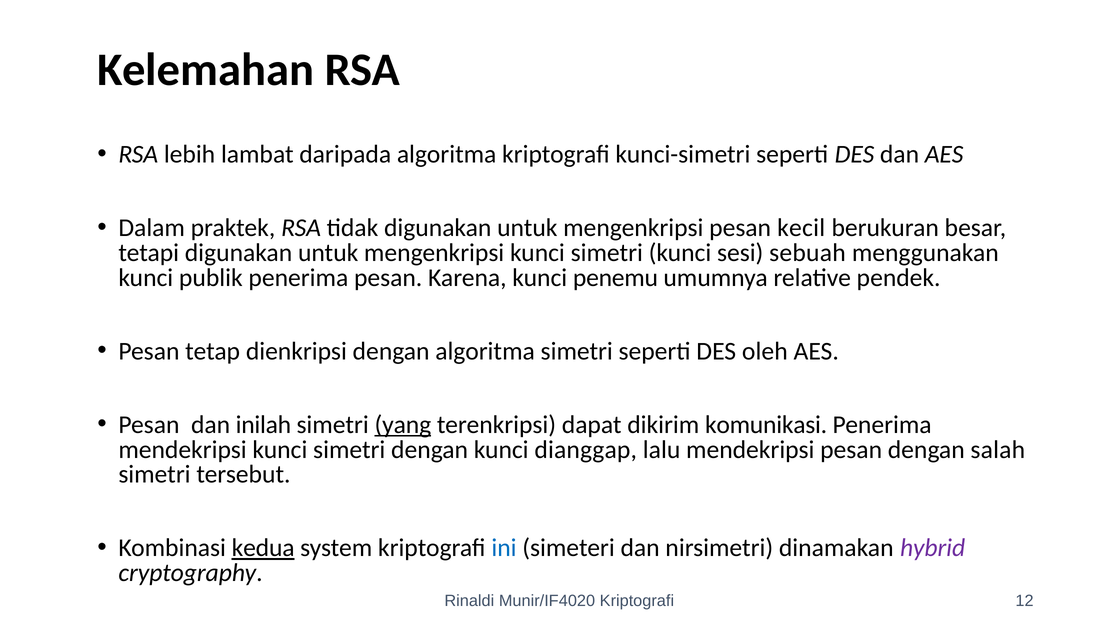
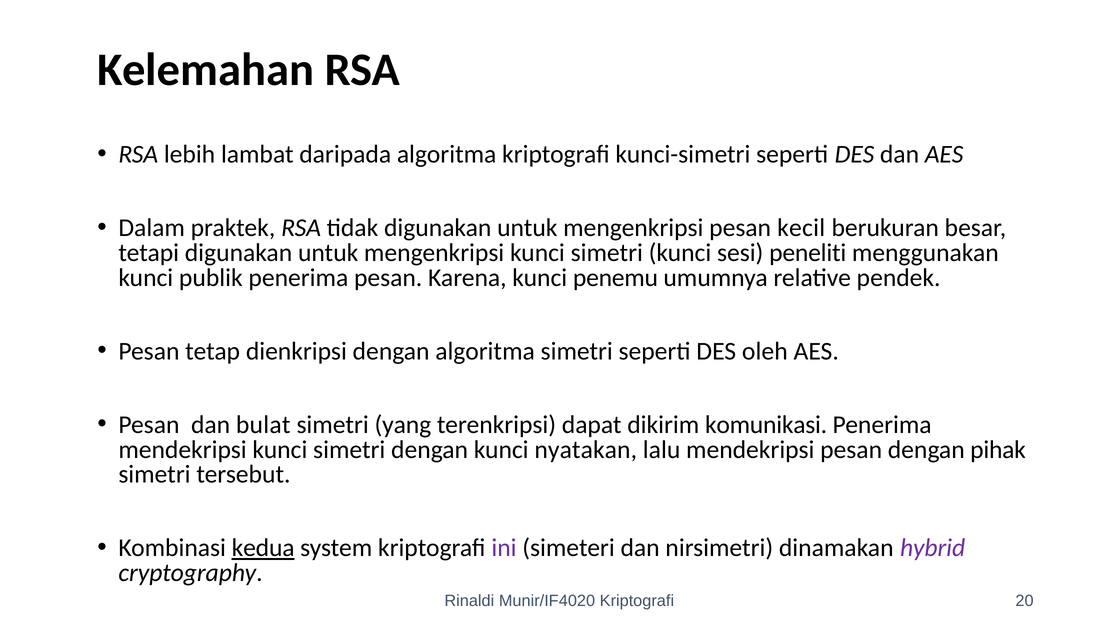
sebuah: sebuah -> peneliti (808, 253)
inilah: inilah -> bulat (263, 425)
yang underline: present -> none (403, 425)
dianggap: dianggap -> nyatakan (586, 450)
salah: salah -> pihak (998, 450)
ini colour: blue -> purple (504, 548)
12: 12 -> 20 (1025, 601)
